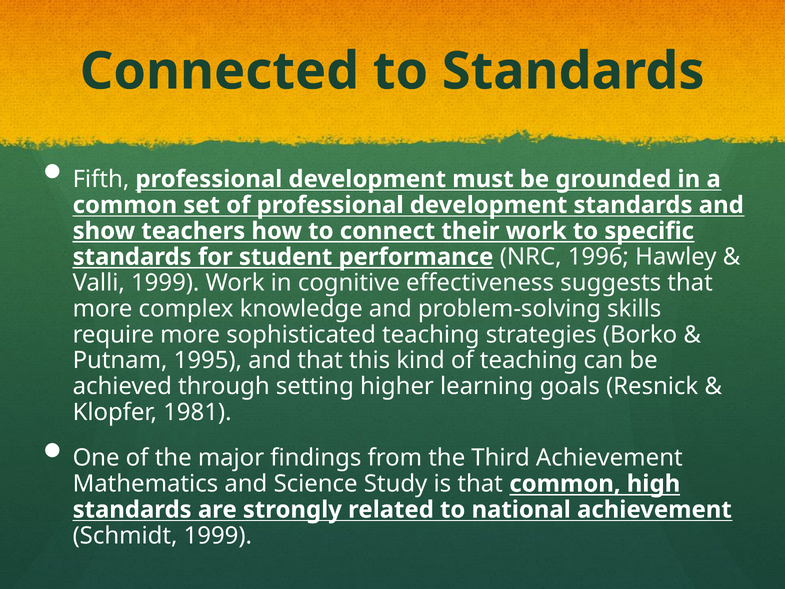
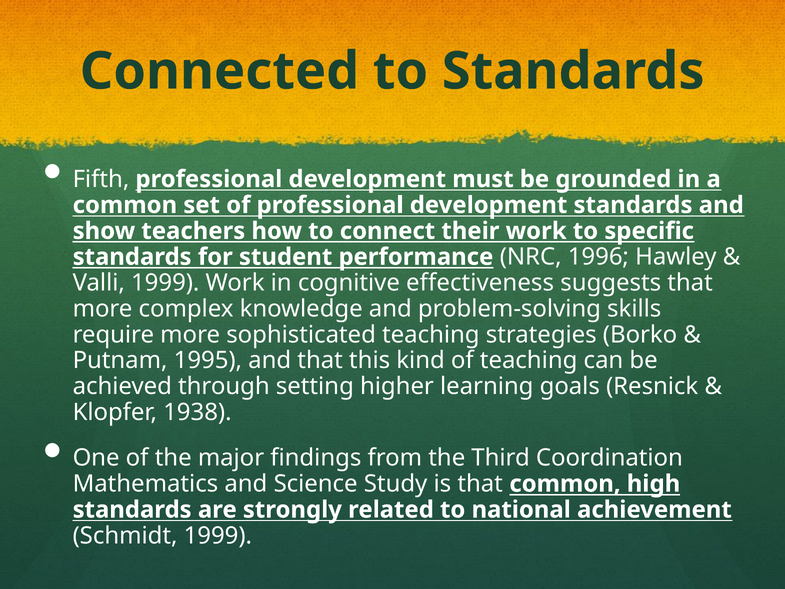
1981: 1981 -> 1938 (197, 412)
Third Achievement: Achievement -> Coordination (609, 458)
